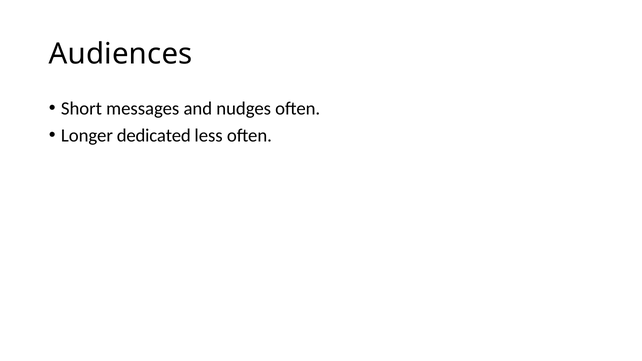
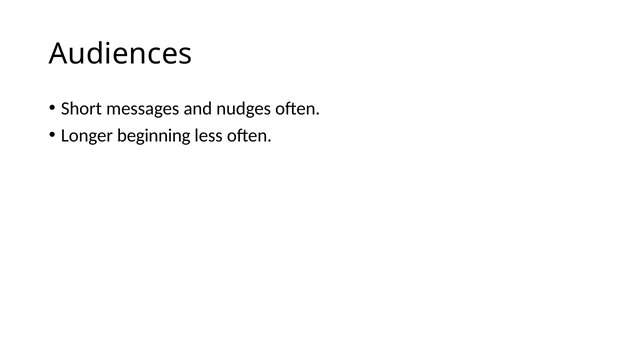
dedicated: dedicated -> beginning (154, 135)
